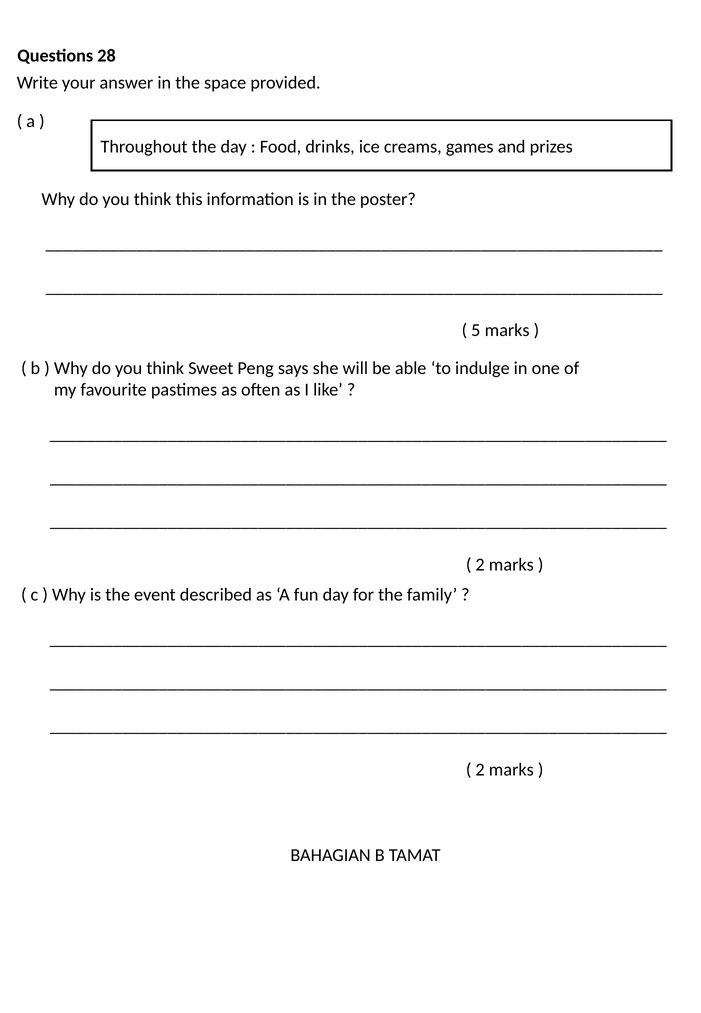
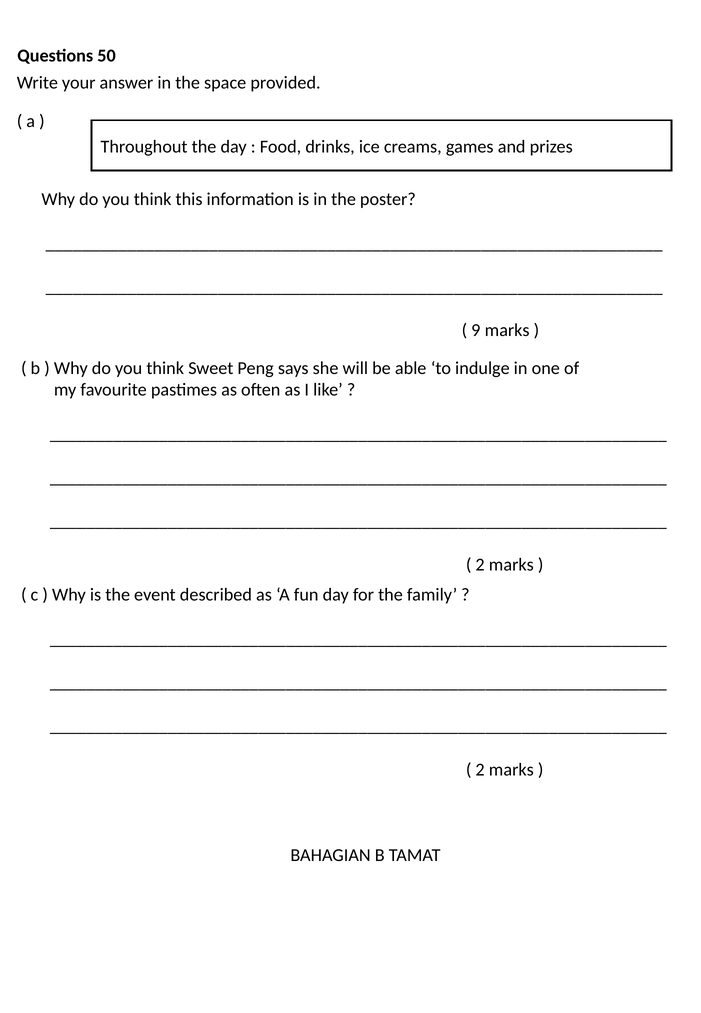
28: 28 -> 50 (107, 56)
5: 5 -> 9 (476, 330)
